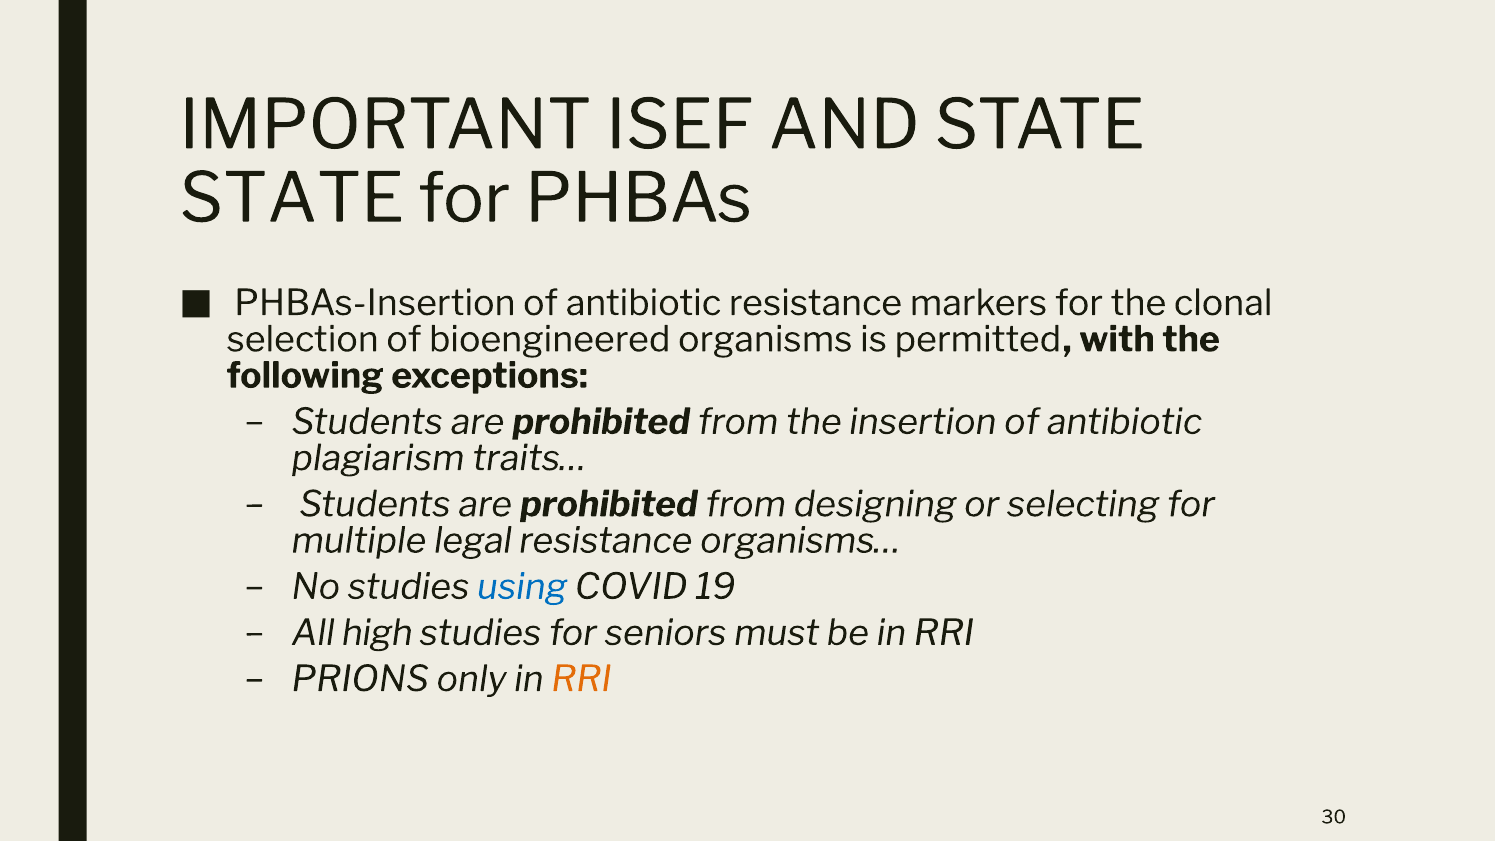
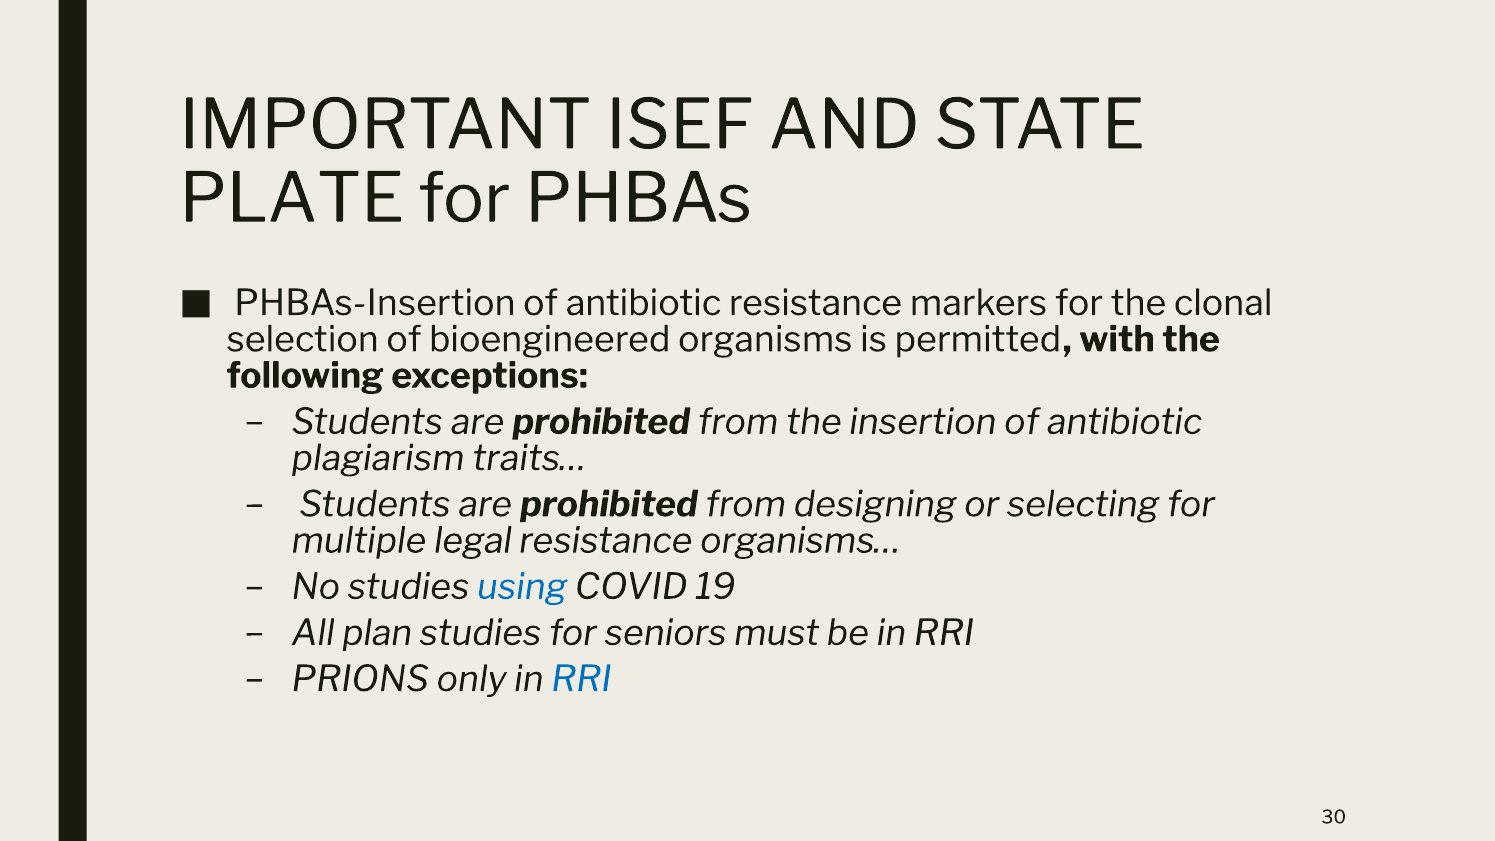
STATE: STATE -> PLATE (292, 199)
high: high -> plan (377, 633)
RRI colour: orange -> blue (581, 679)
